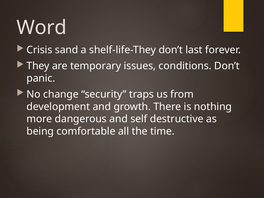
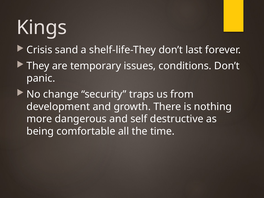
Word: Word -> Kings (42, 28)
